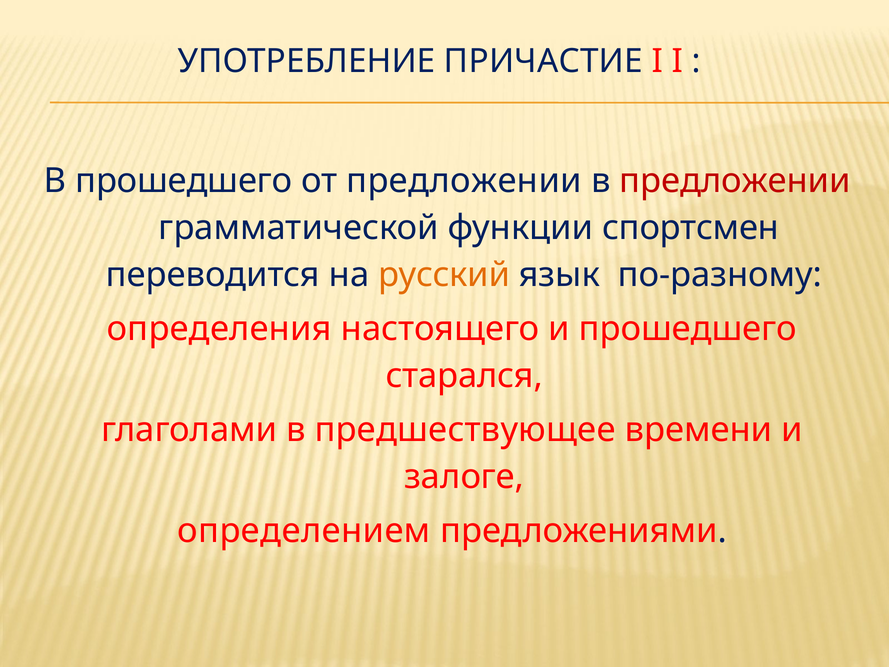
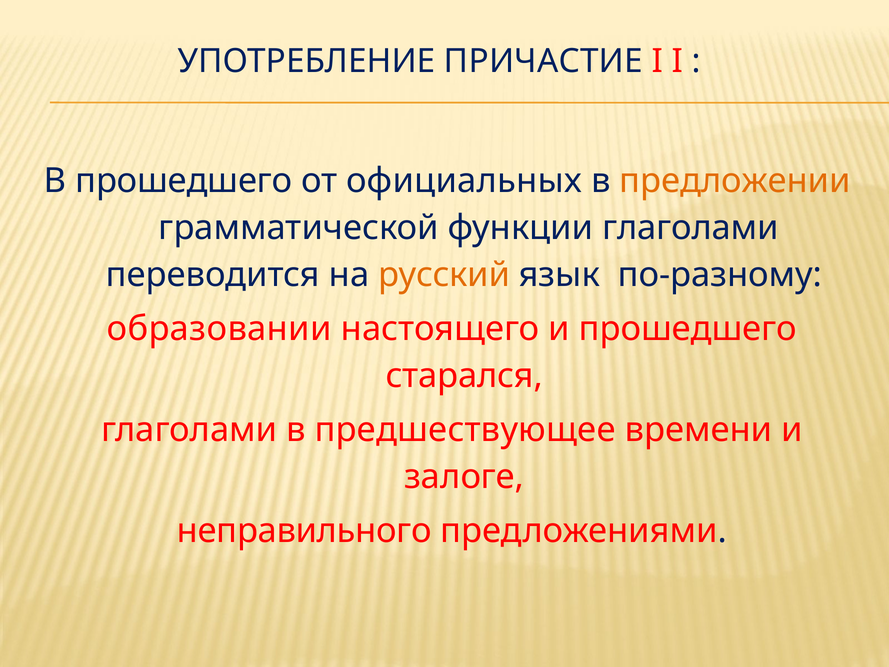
от предложении: предложении -> официальных (464, 181)
предложении colour: red -> orange (735, 181)
функции спортсмен: спортсмен -> глаголами (691, 228)
определения: определения -> образовании (219, 329)
определением: определением -> неправильного (304, 531)
